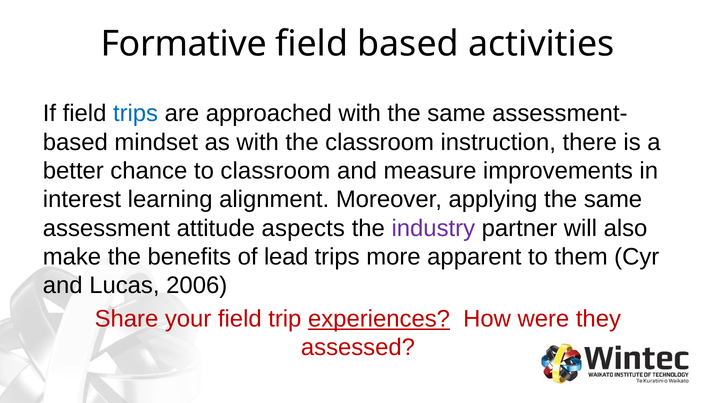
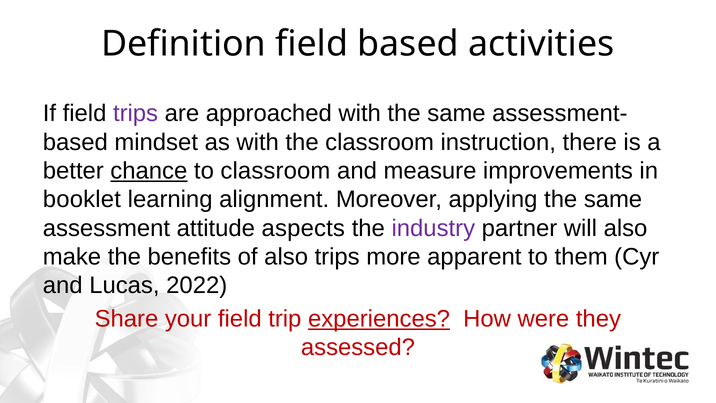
Formative: Formative -> Definition (184, 44)
trips colour: blue -> purple (136, 114)
chance underline: none -> present (149, 171)
interest: interest -> booklet (82, 199)
of lead: lead -> also (286, 257)
2006: 2006 -> 2022 (197, 285)
